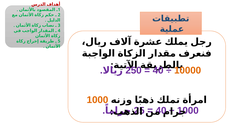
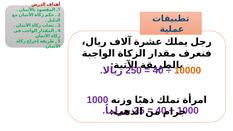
1000 colour: orange -> purple (97, 100)
